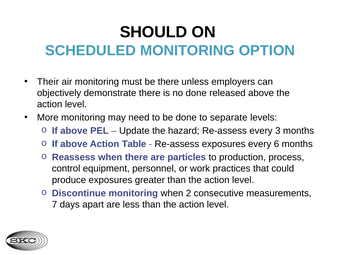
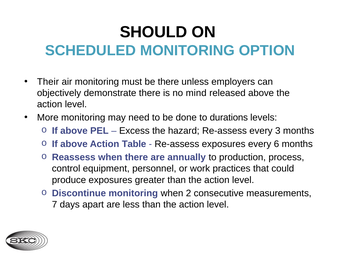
no done: done -> mind (196, 93)
separate: separate -> durations (229, 118)
Update: Update -> Excess (134, 131)
particles: particles -> annually (187, 157)
